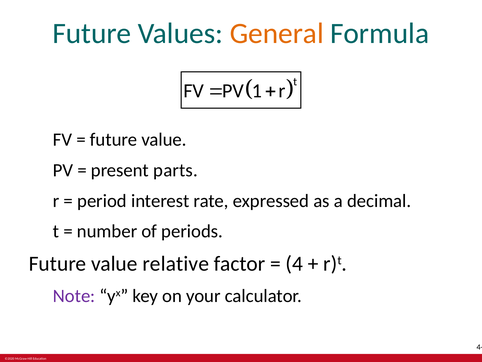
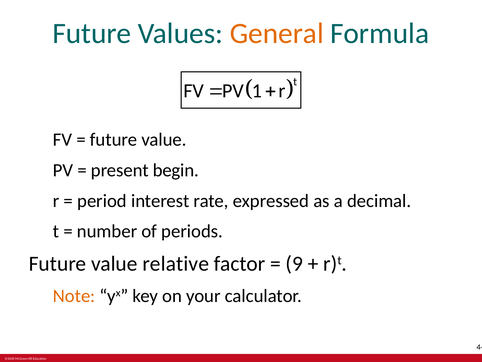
parts: parts -> begin (176, 170)
4: 4 -> 9 (294, 263)
Note colour: purple -> orange (74, 295)
